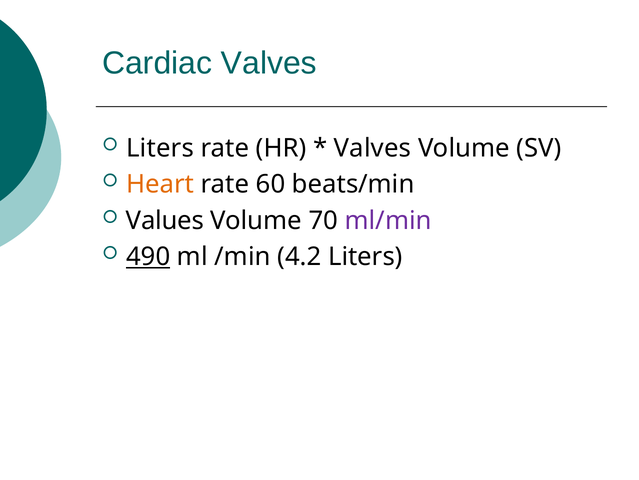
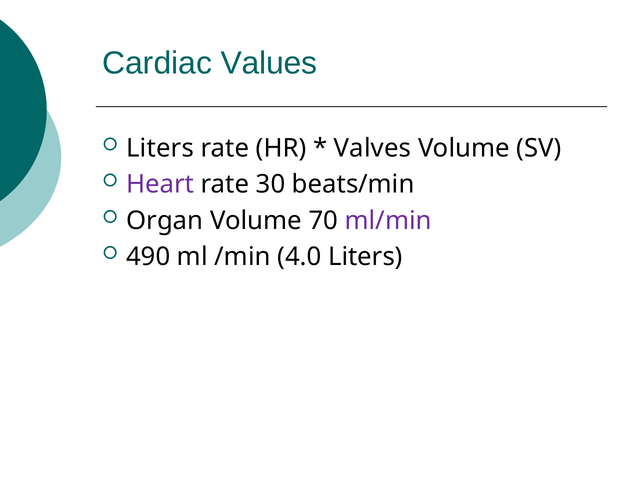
Cardiac Valves: Valves -> Values (269, 63)
Heart colour: orange -> purple (160, 184)
60: 60 -> 30 (271, 184)
Values: Values -> Organ (165, 220)
490 underline: present -> none (148, 256)
4.2: 4.2 -> 4.0 (299, 256)
